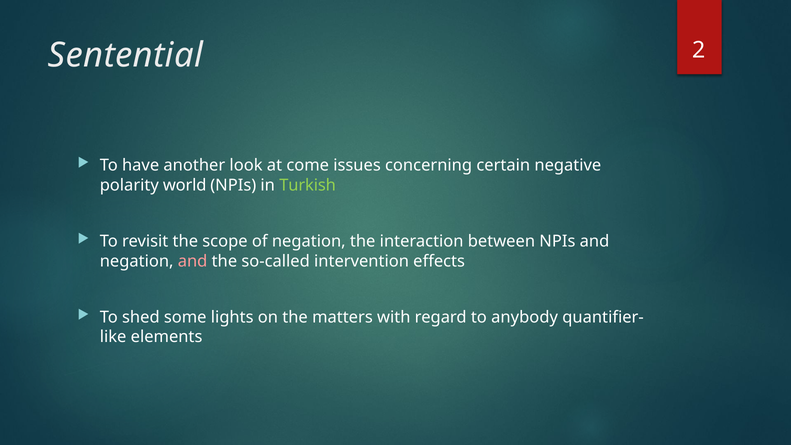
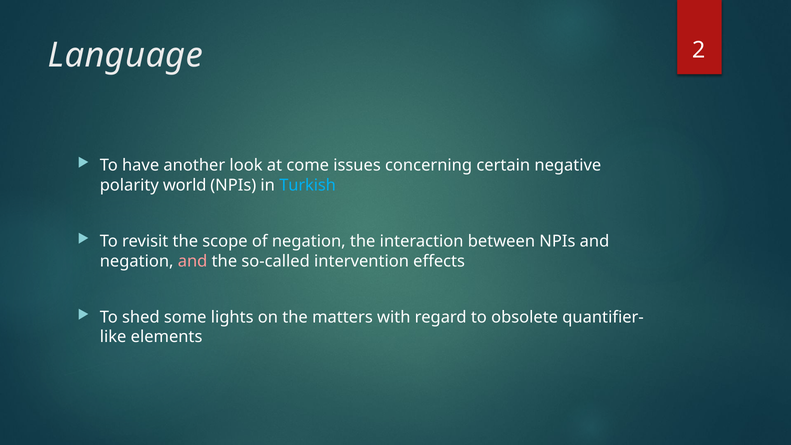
Sentential: Sentential -> Language (125, 56)
Turkish colour: light green -> light blue (308, 185)
anybody: anybody -> obsolete (525, 317)
